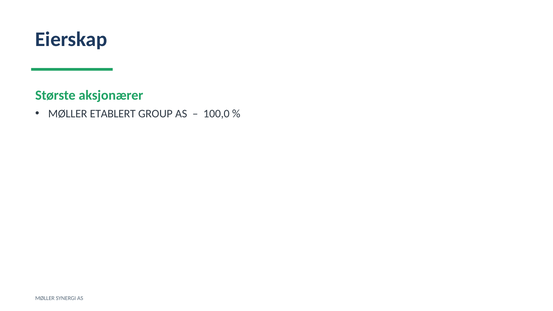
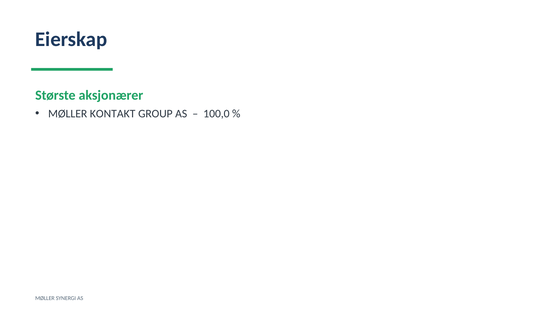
ETABLERT: ETABLERT -> KONTAKT (113, 114)
